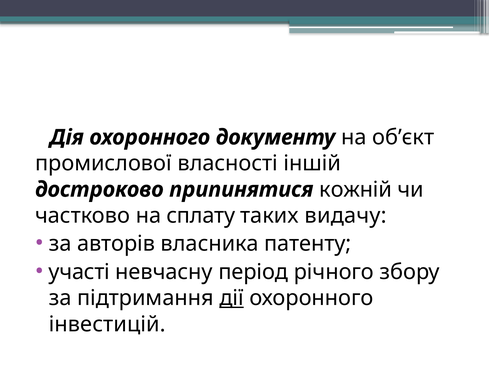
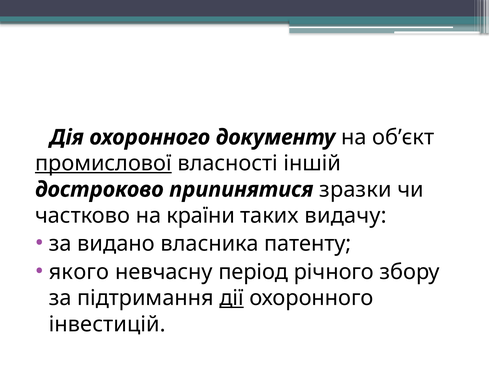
промислової underline: none -> present (103, 163)
кожній: кожній -> зразки (355, 189)
сплату: сплату -> країни (201, 216)
авторів: авторів -> видано (116, 244)
участі: участі -> якого (79, 272)
